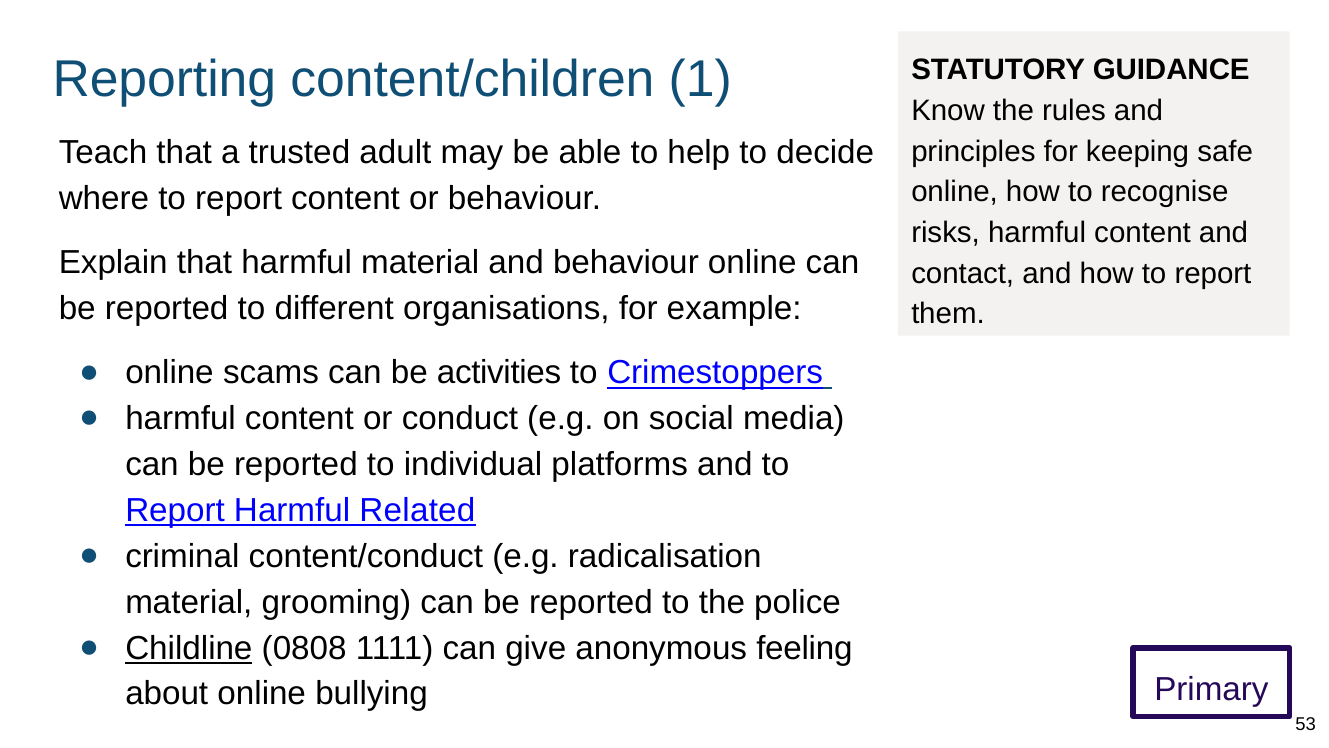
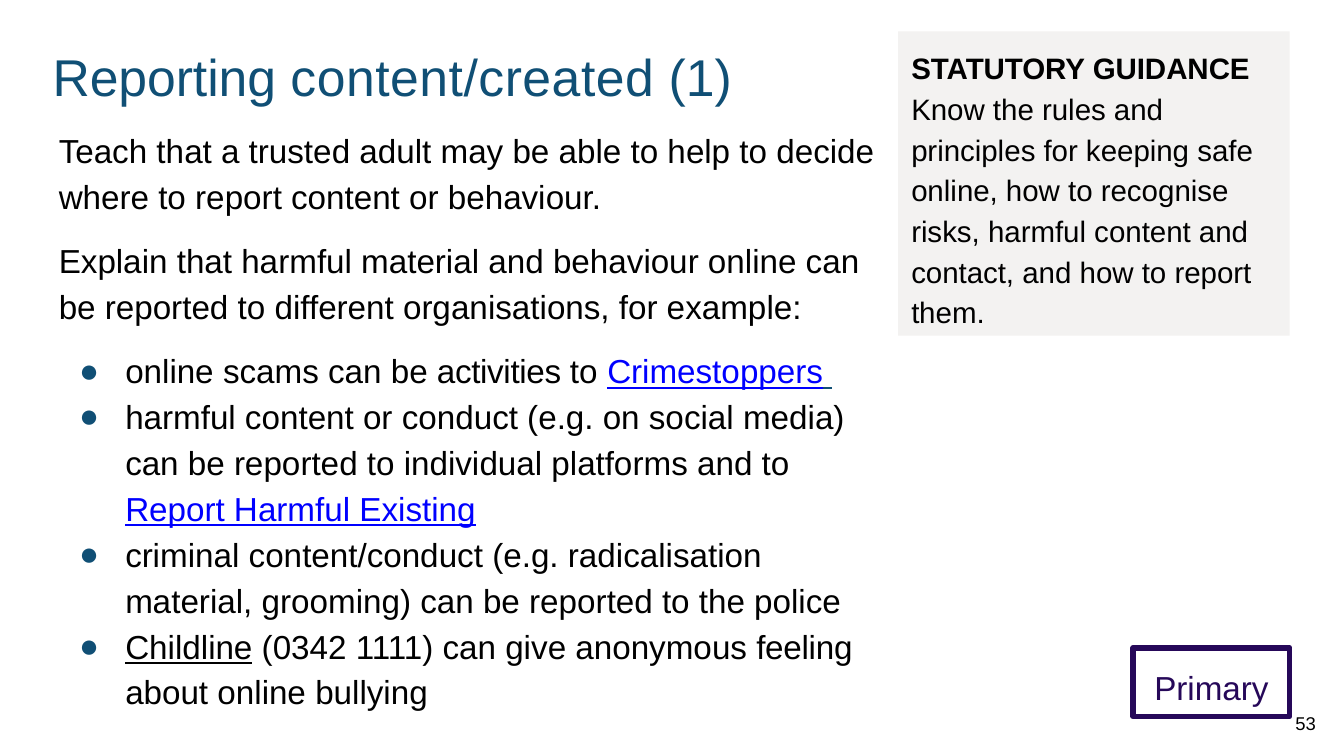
content/children: content/children -> content/created (472, 79)
Related: Related -> Existing (418, 510)
0808: 0808 -> 0342 (304, 648)
